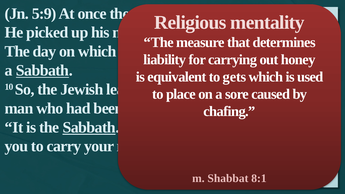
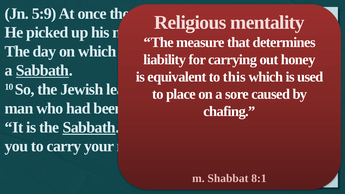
to gets: gets -> this (234, 77)
